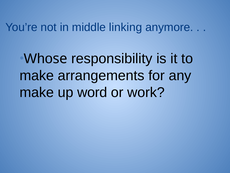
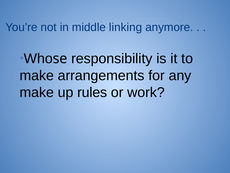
word: word -> rules (92, 92)
